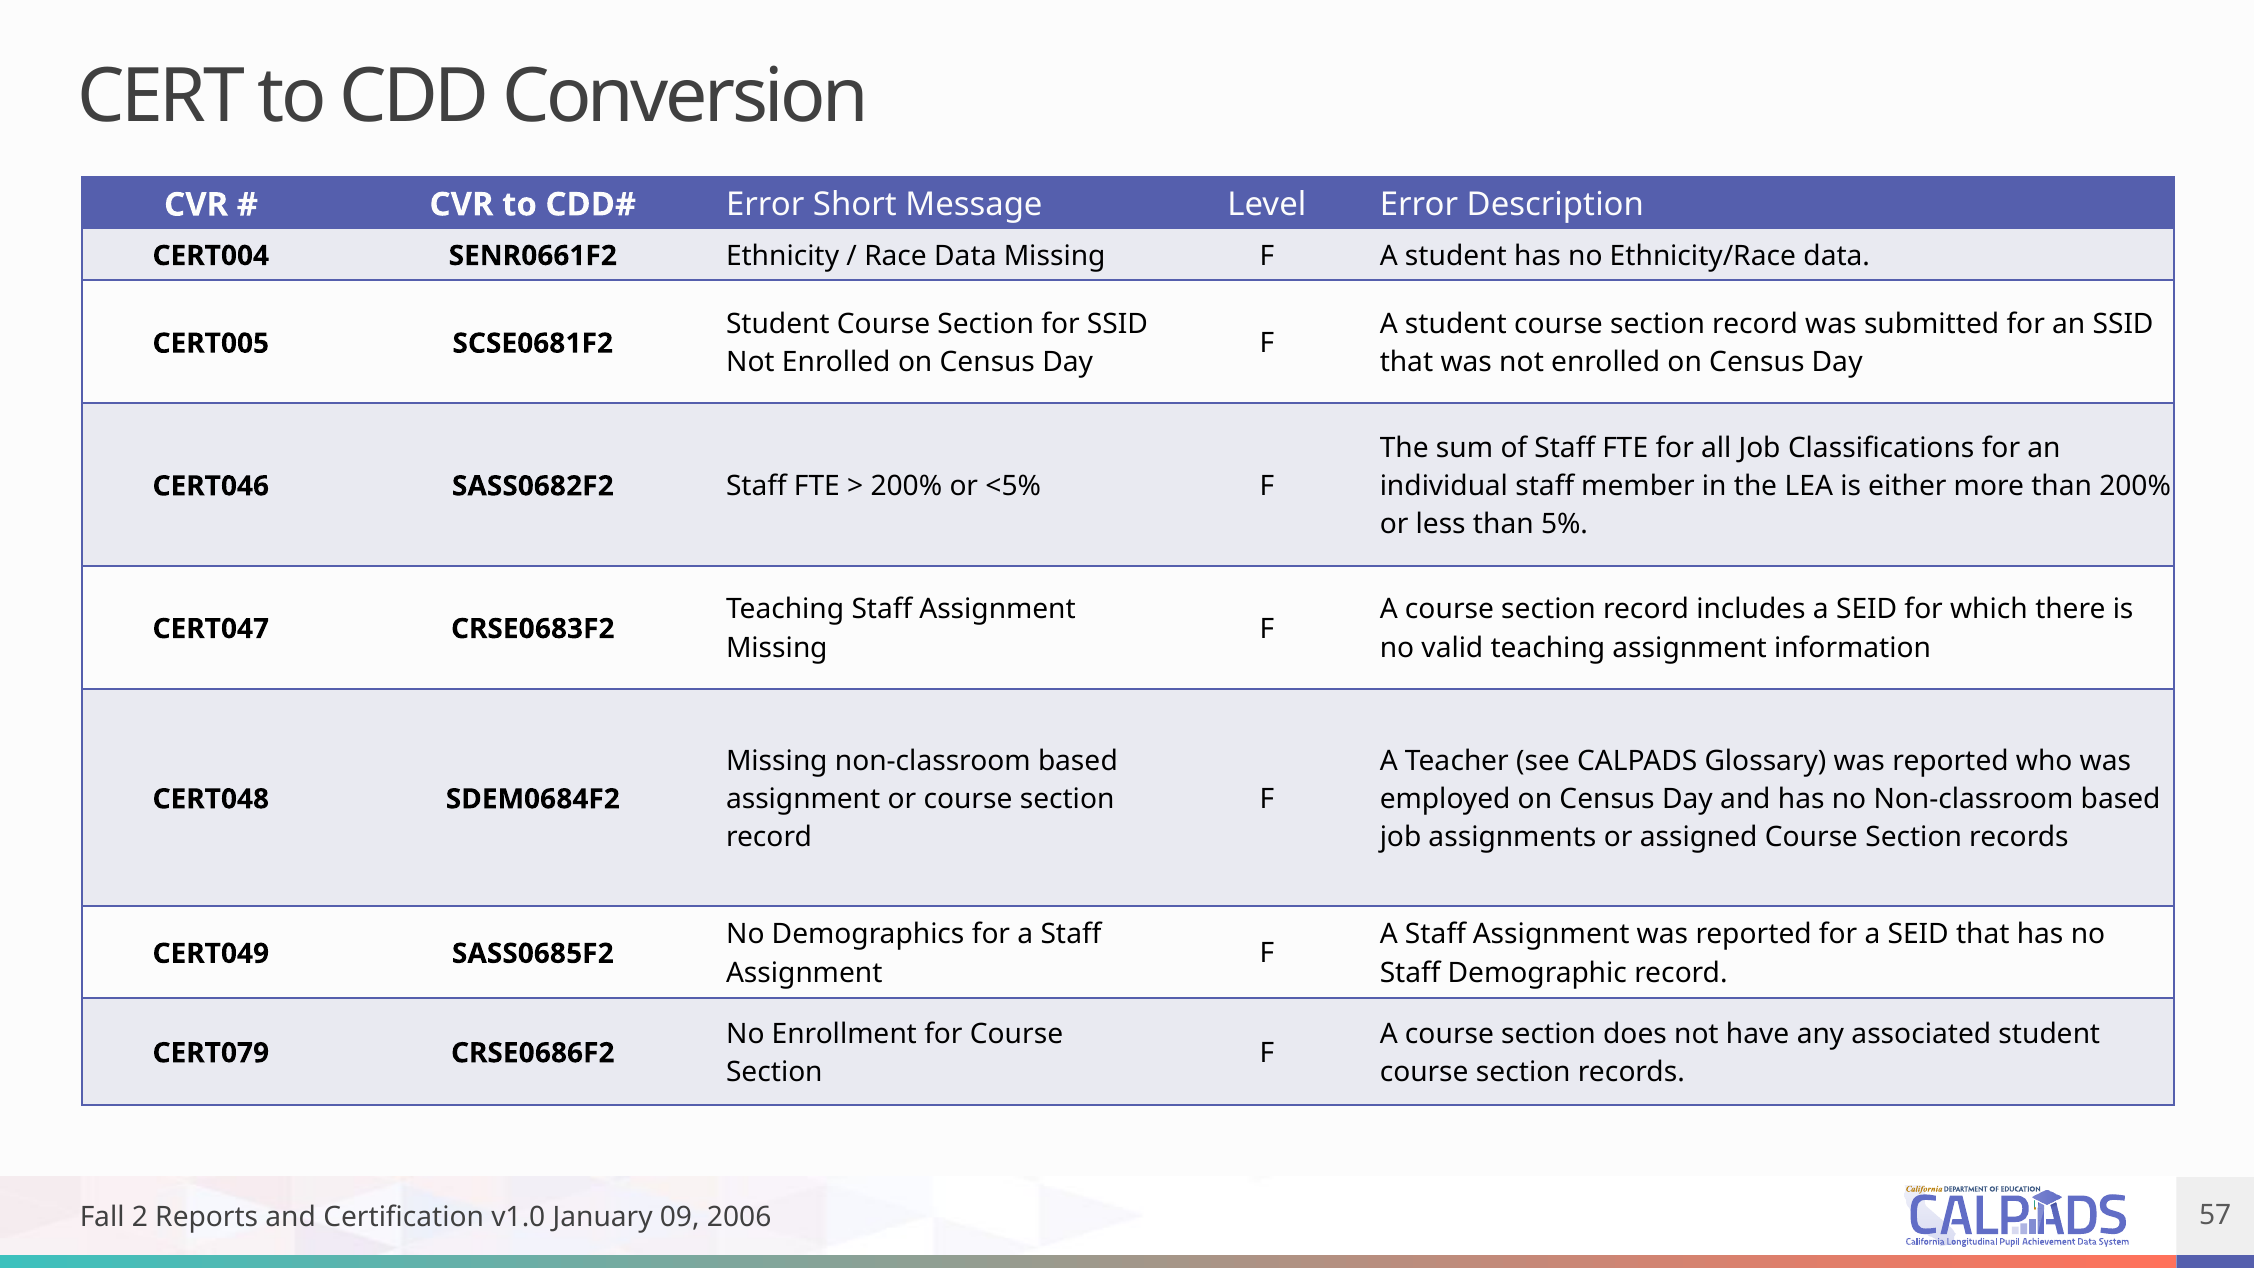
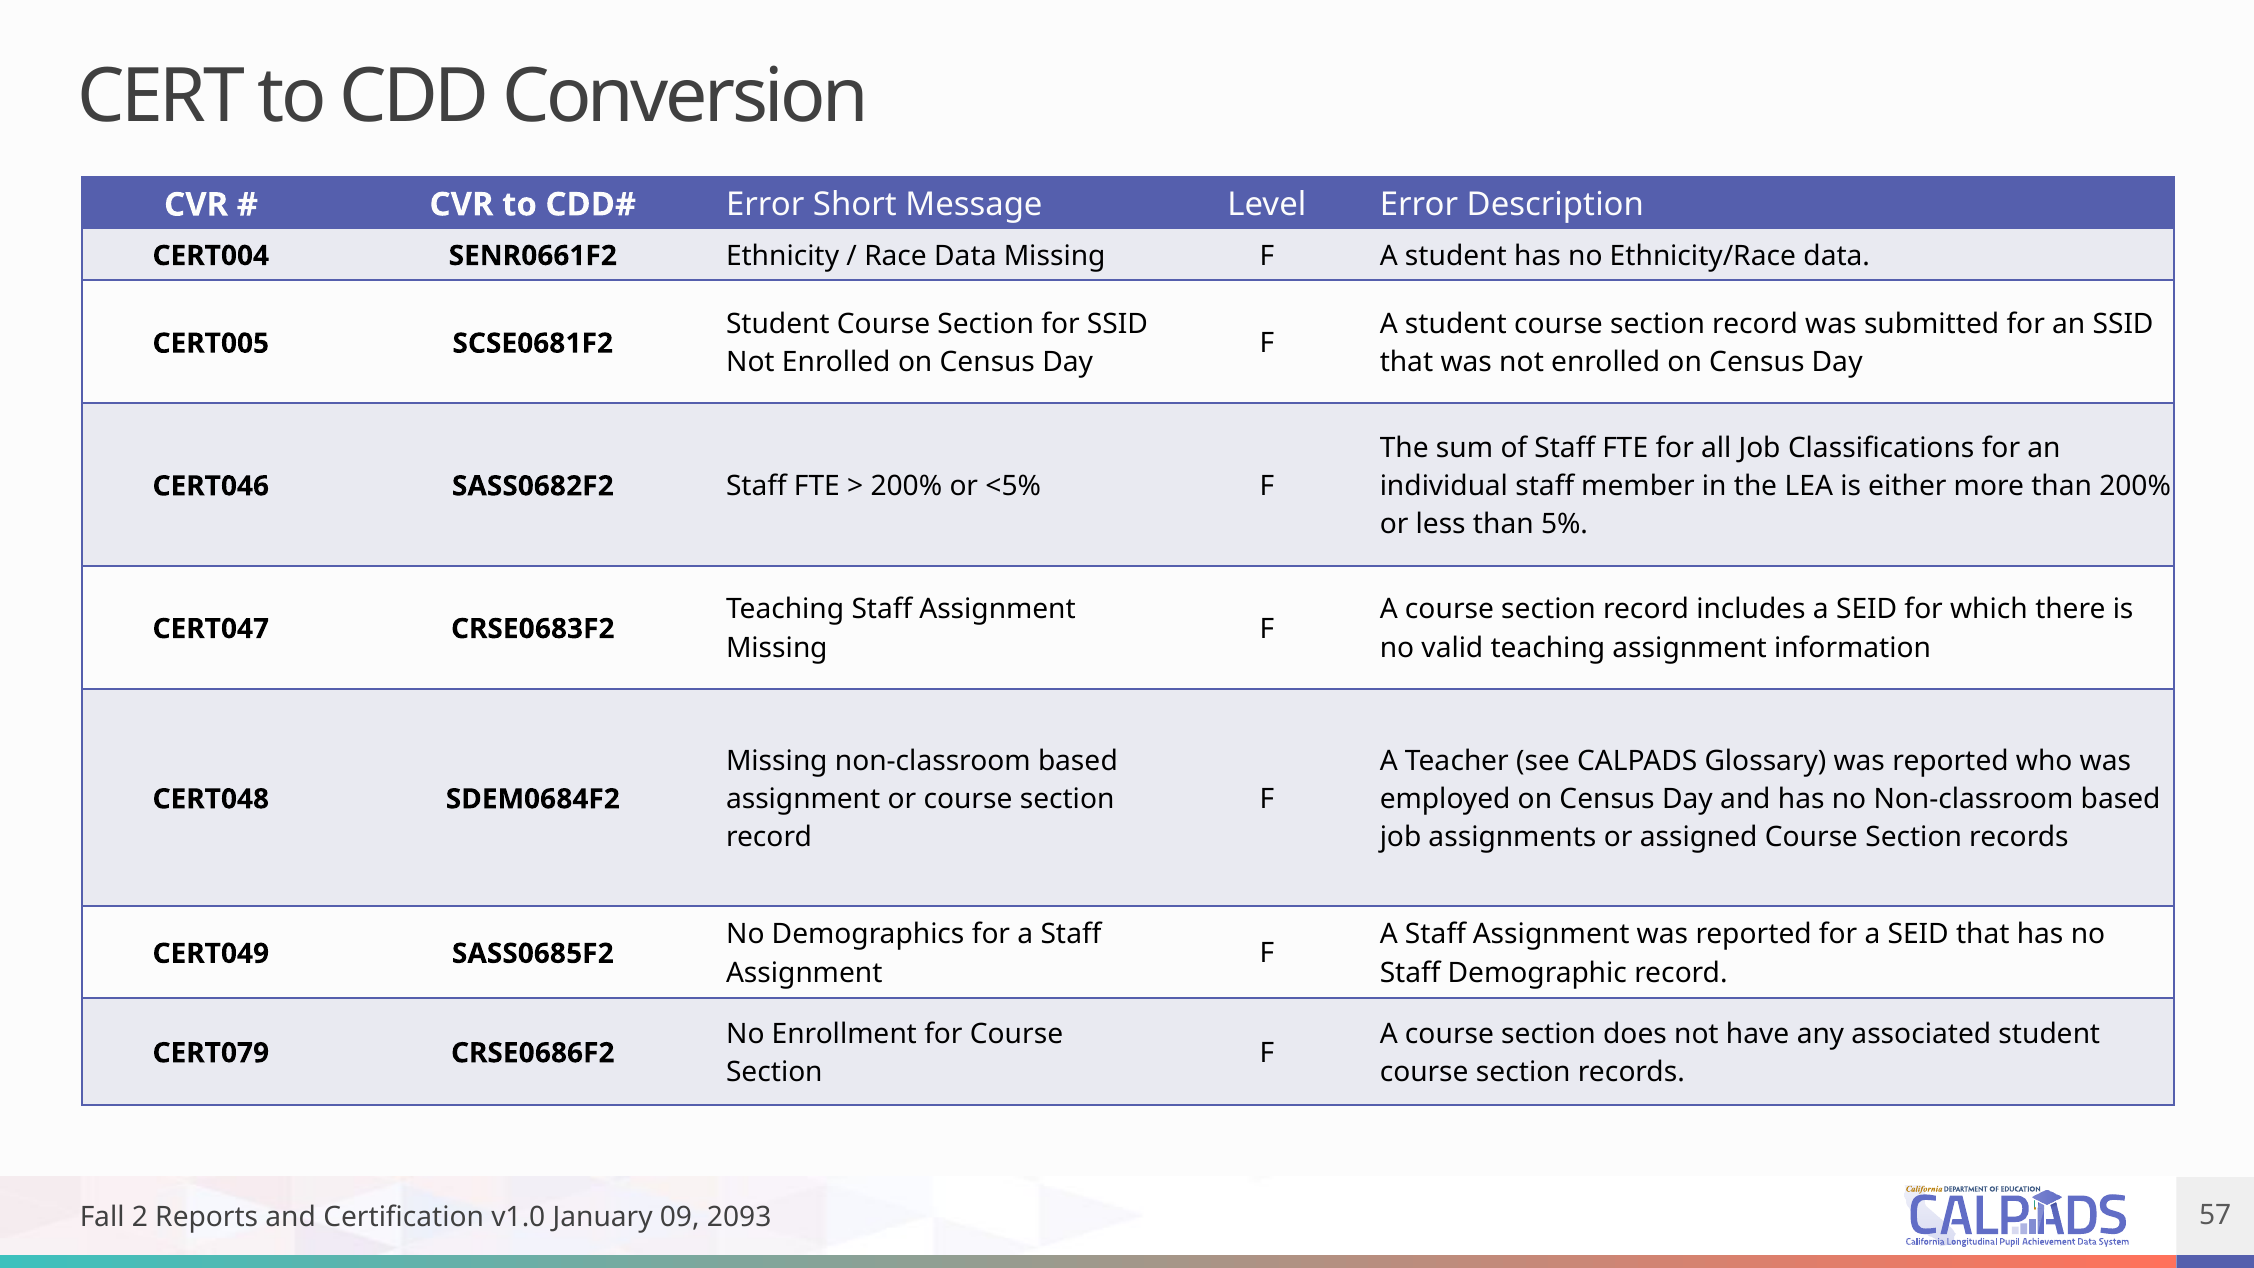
2006: 2006 -> 2093 (739, 1217)
